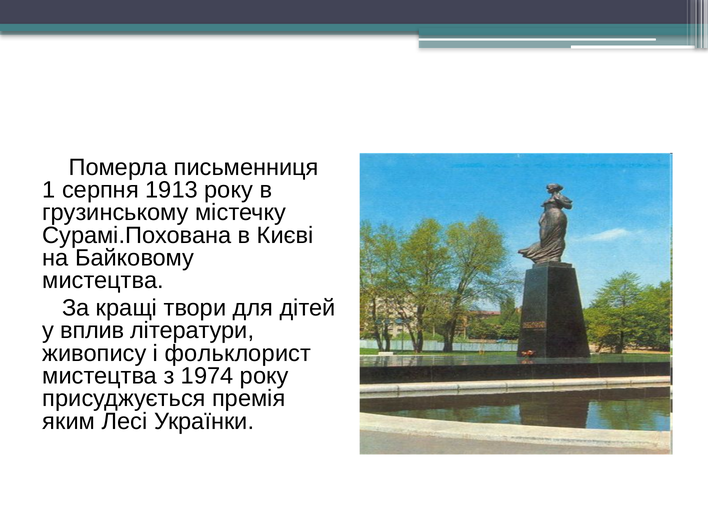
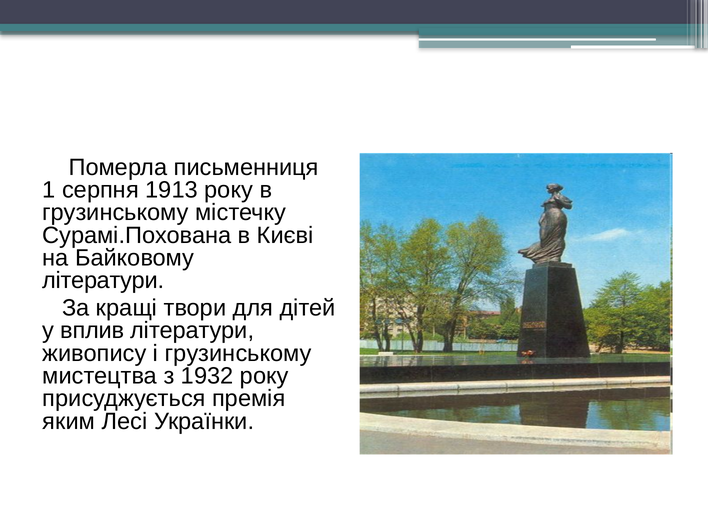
мистецтва: мистецтва -> літератури (103, 281)
і фольклорист: фольклорист -> грузинському (238, 353)
1974: 1974 -> 1932 (207, 376)
